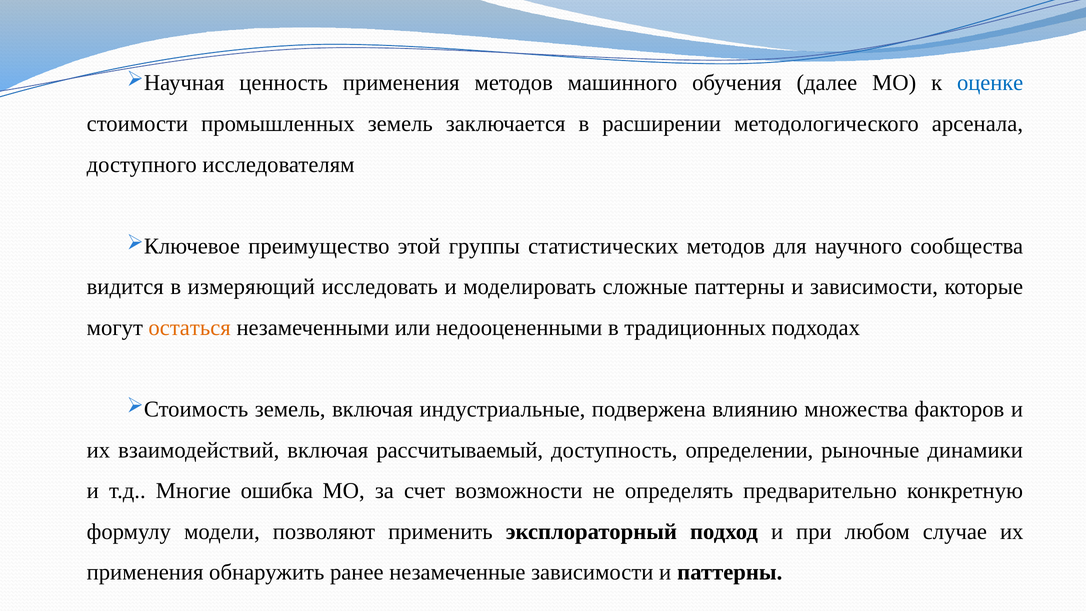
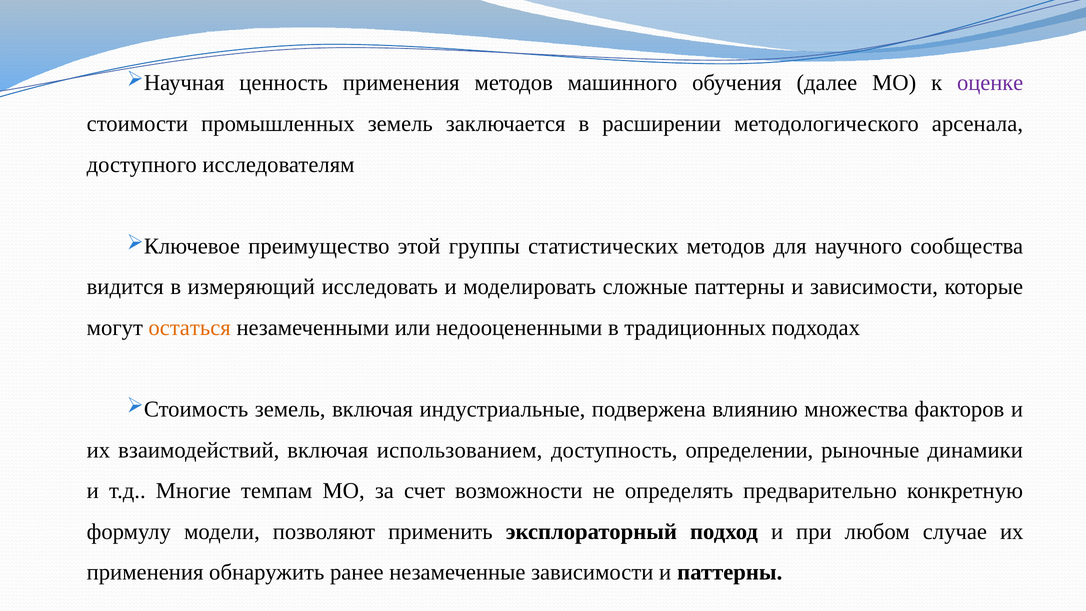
оценке colour: blue -> purple (990, 83)
рассчитываемый: рассчитываемый -> использованием (460, 450)
ошибка: ошибка -> темпам (277, 491)
